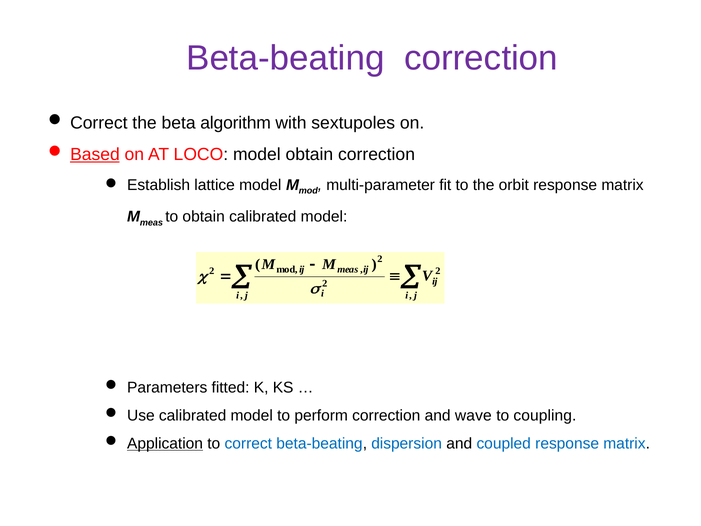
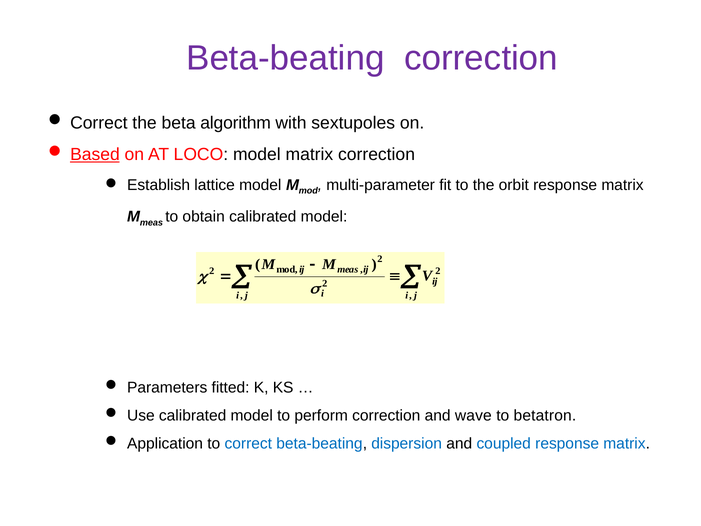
model obtain: obtain -> matrix (309, 154)
coupling: coupling -> betatron (545, 415)
Application underline: present -> none (165, 443)
